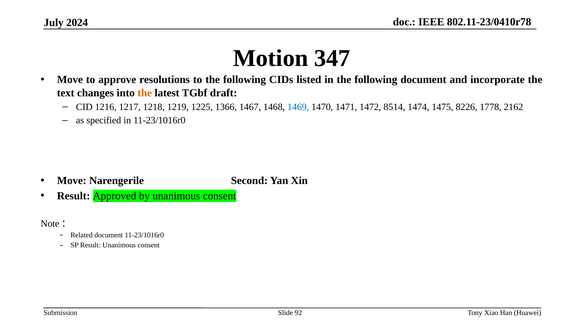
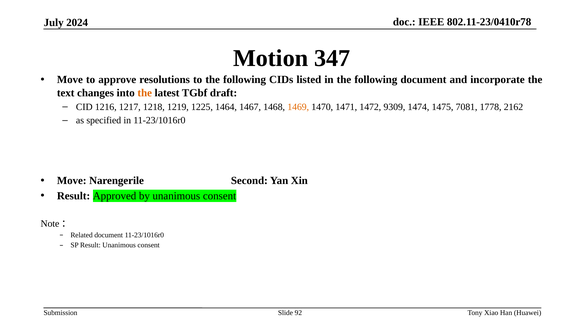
1366: 1366 -> 1464 (226, 107)
1469 colour: blue -> orange (298, 107)
8514: 8514 -> 9309 (394, 107)
8226: 8226 -> 7081 (467, 107)
